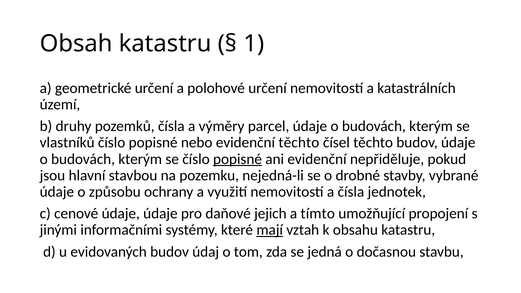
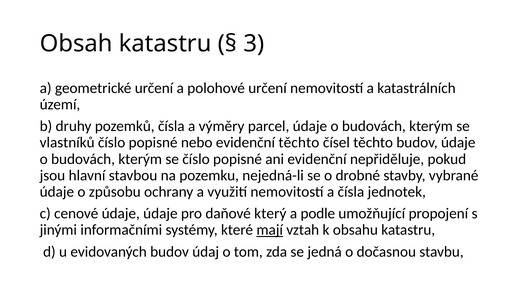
1: 1 -> 3 (254, 44)
popisné underline: present -> none (238, 159)
jejich: jejich -> který (270, 214)
tímto: tímto -> podle (318, 214)
